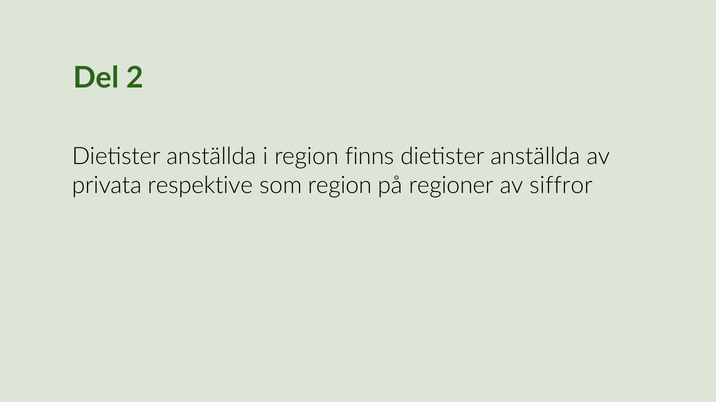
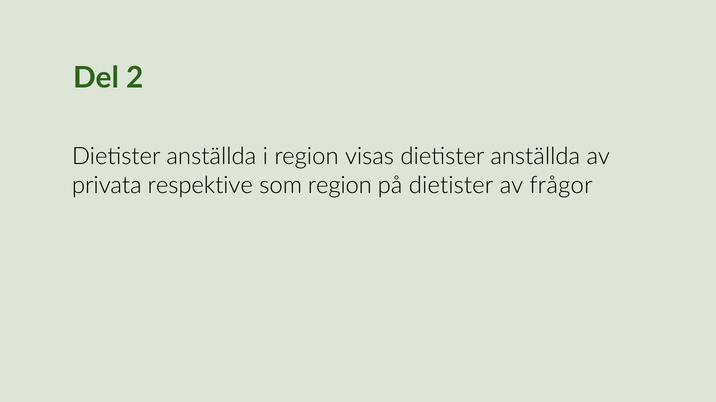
finns: finns -> visas (370, 157)
på regioner: regioner -> dietister (451, 185)
siffror: siffror -> frågor (561, 185)
